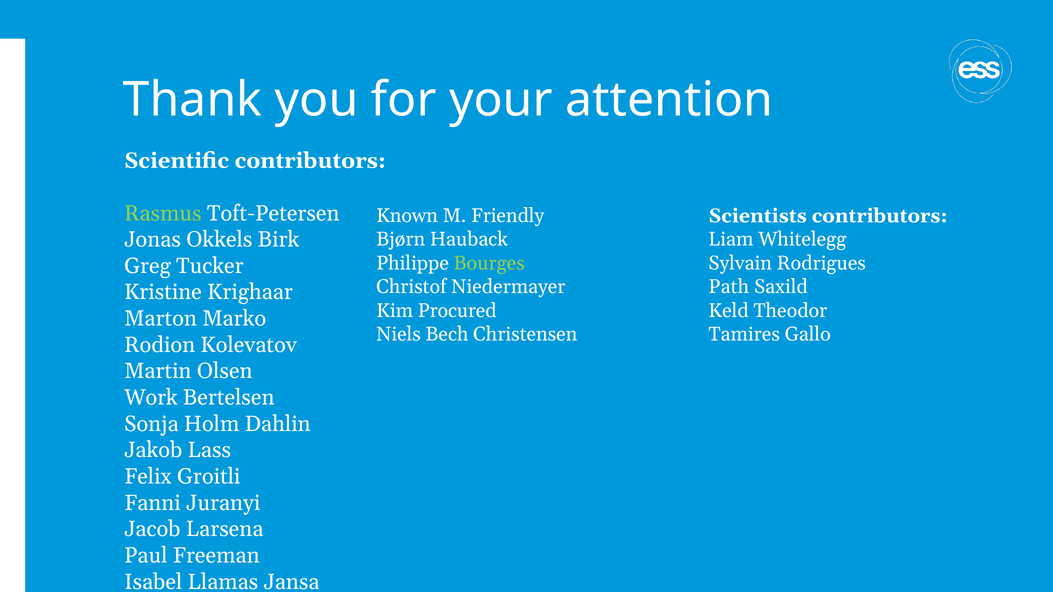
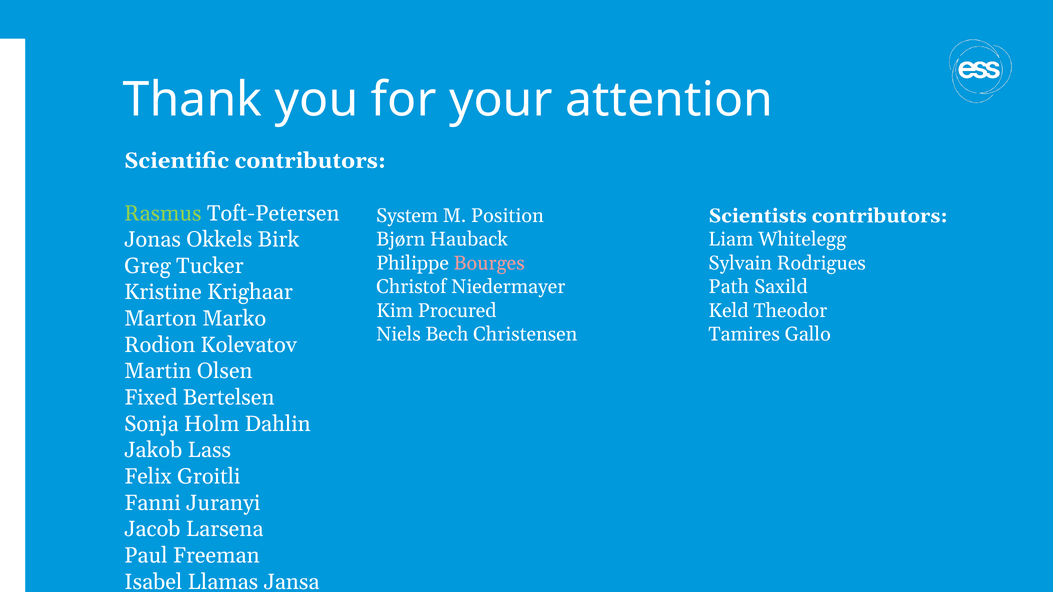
Known: Known -> System (407, 216)
Friendly: Friendly -> Position (507, 216)
Bourges colour: light green -> pink (489, 263)
Work: Work -> Fixed (151, 398)
